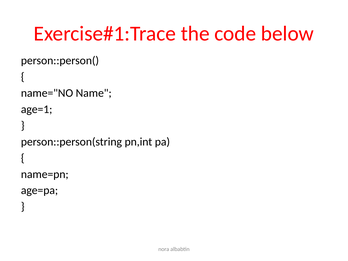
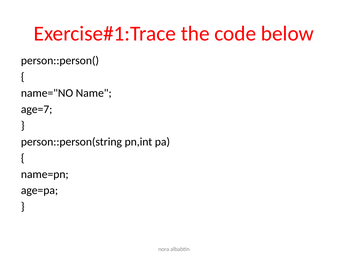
age=1: age=1 -> age=7 (37, 109)
